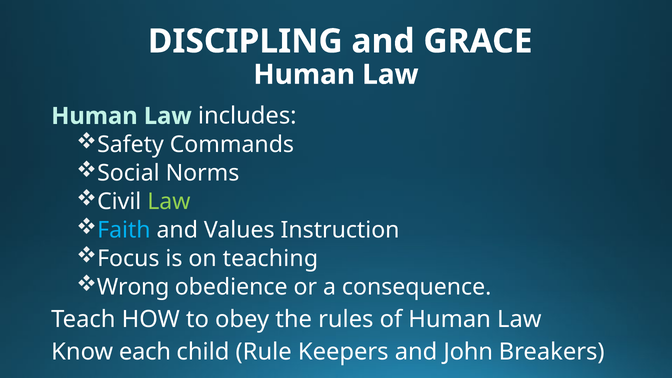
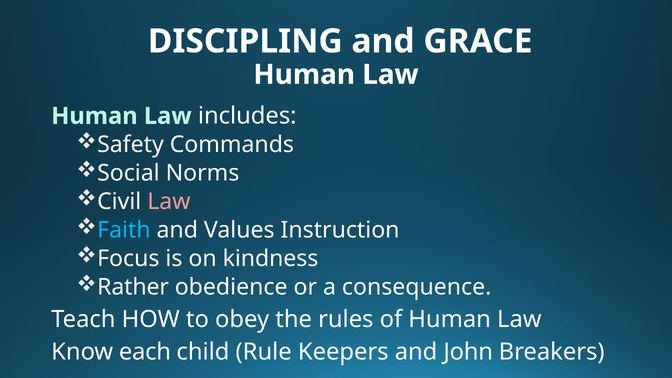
Law colour: light green -> pink (169, 202)
teaching: teaching -> kindness (271, 259)
Wrong: Wrong -> Rather (133, 287)
